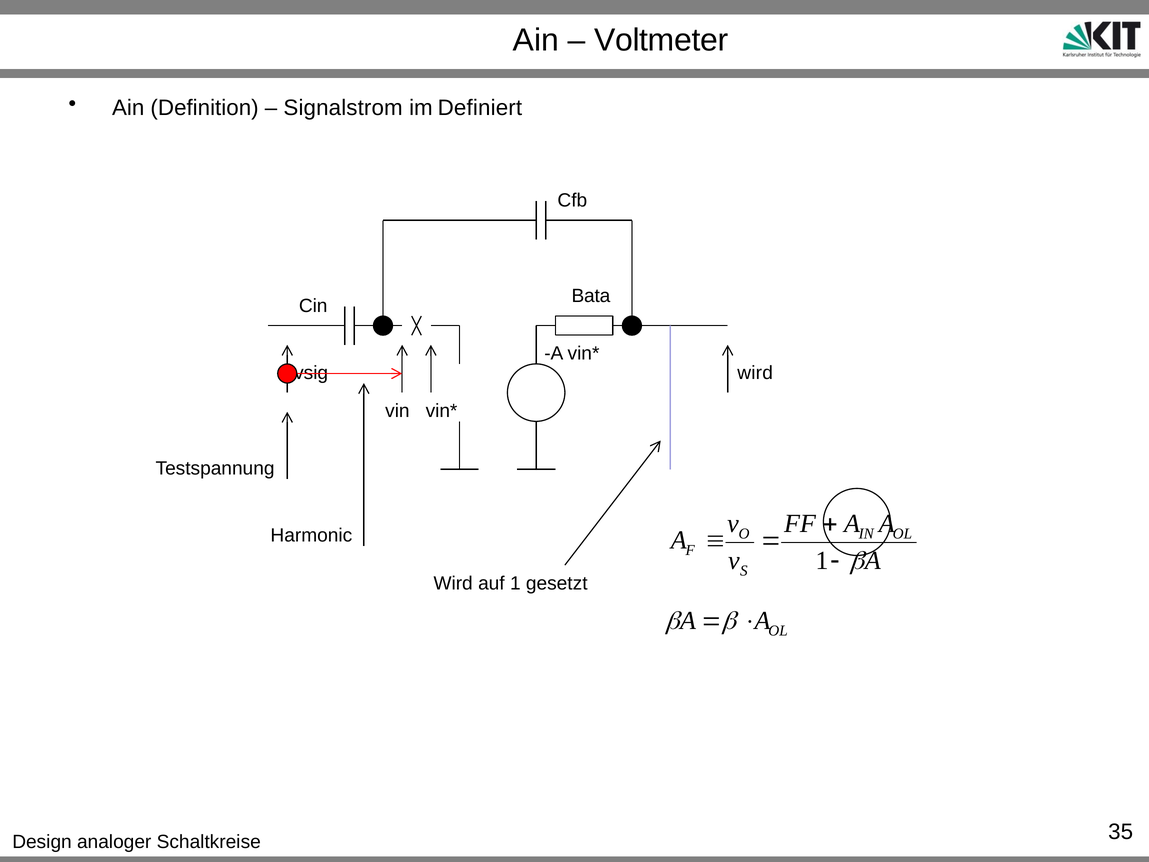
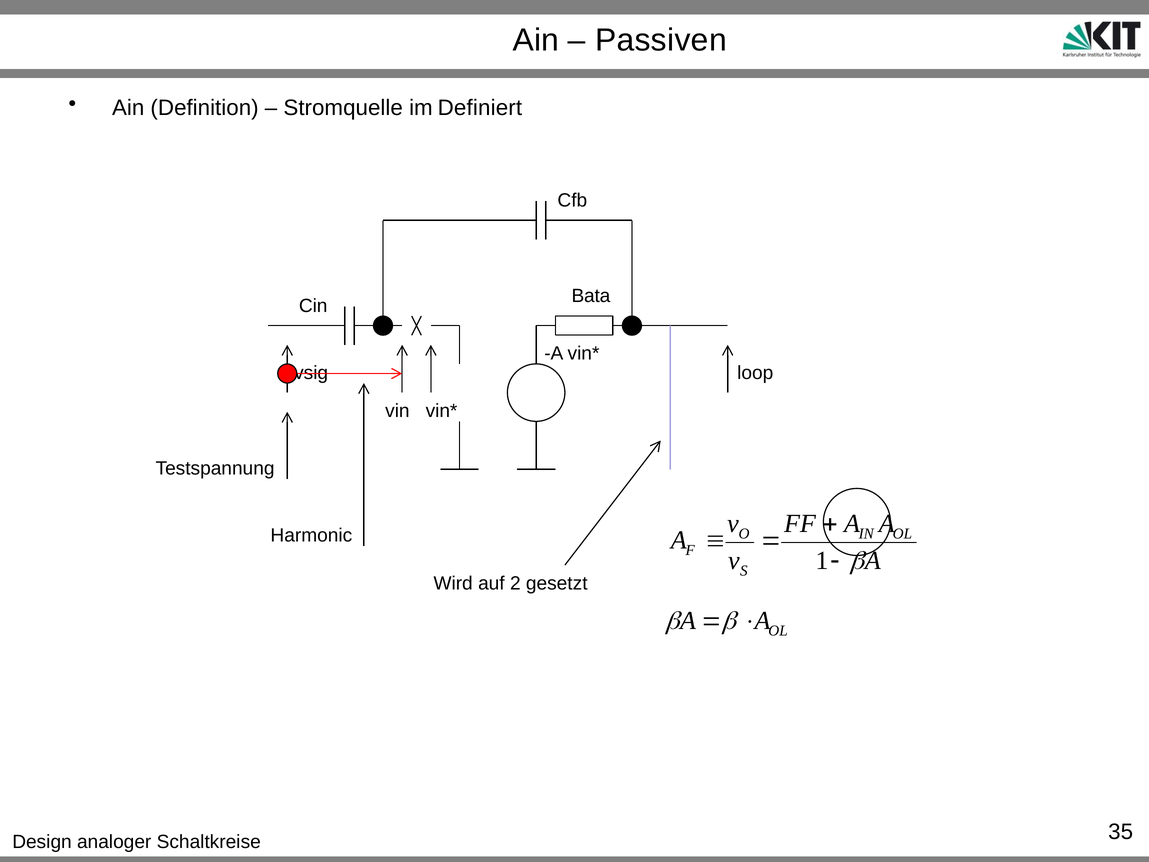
Voltmeter: Voltmeter -> Passiven (661, 40)
Signalstrom: Signalstrom -> Stromquelle (343, 108)
wird: wird -> loop (755, 373)
auf 1: 1 -> 2 (515, 583)
